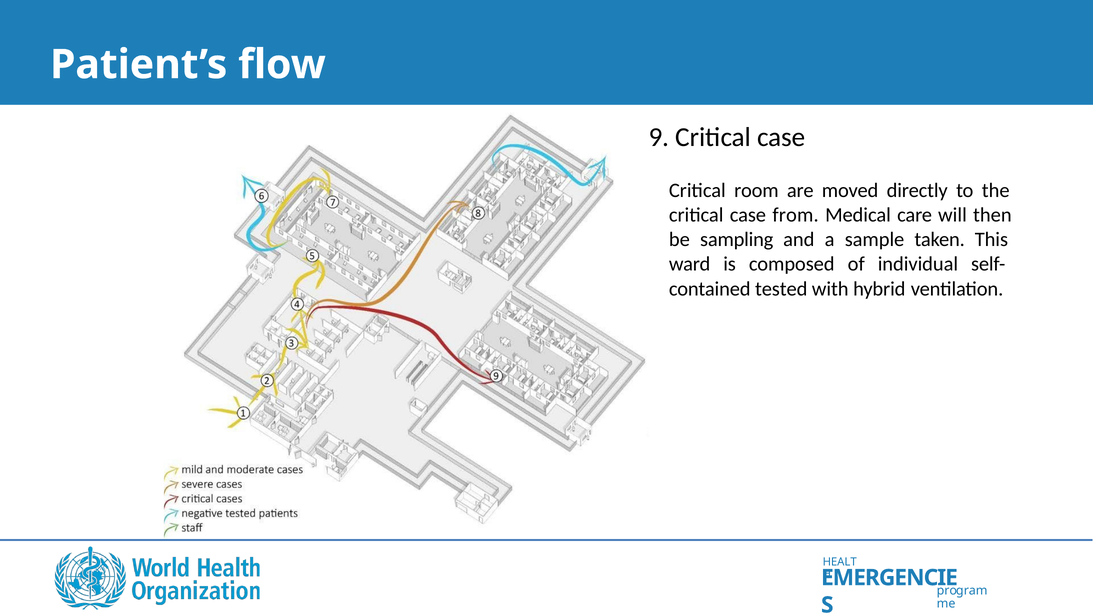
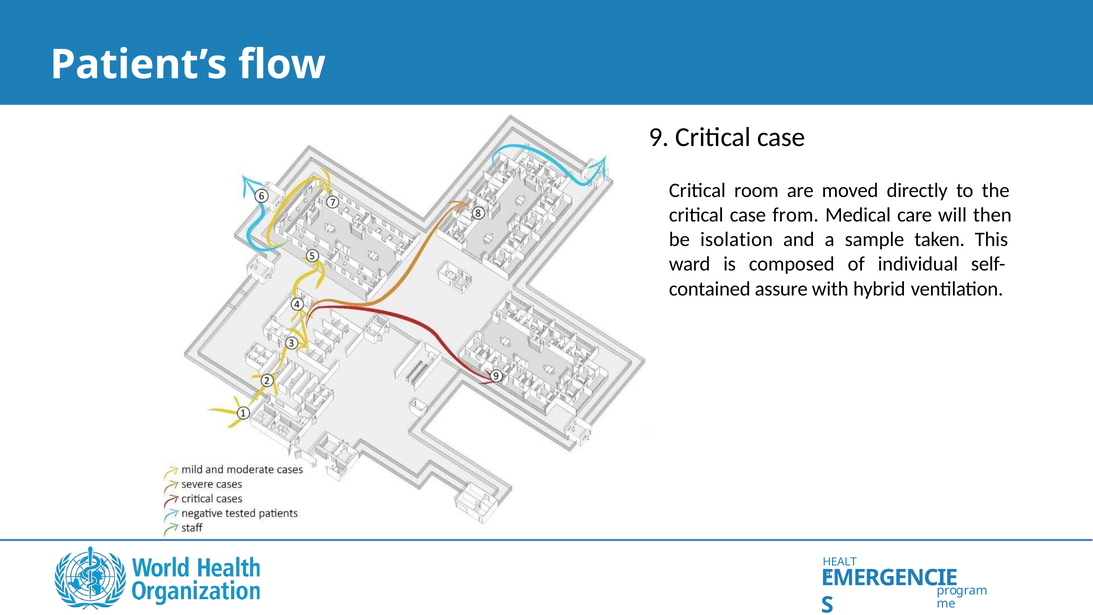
sampling: sampling -> isolation (737, 239)
tested: tested -> assure (781, 289)
